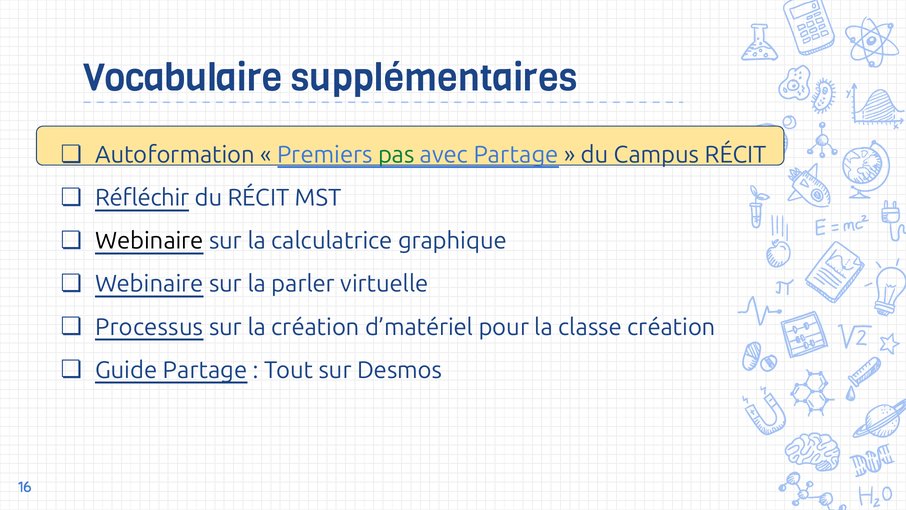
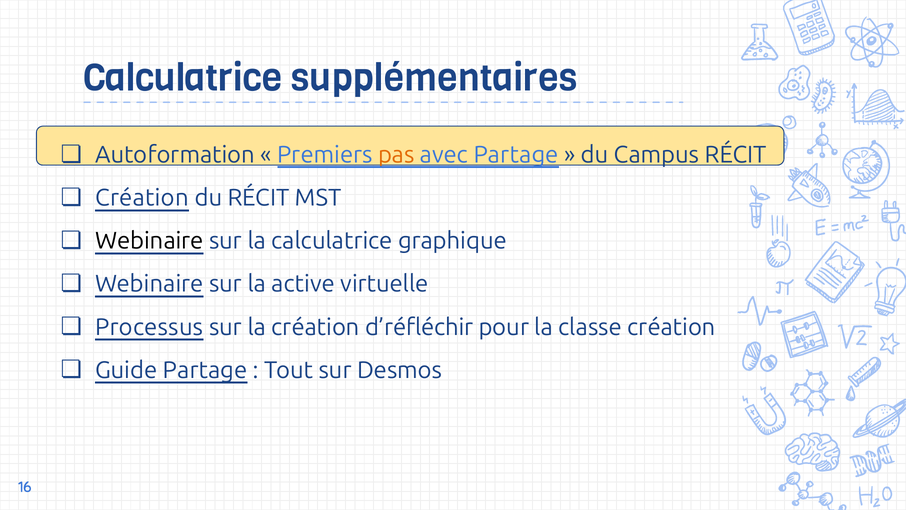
Vocabulaire: Vocabulaire -> Calculatrice (183, 78)
pas colour: green -> orange (396, 155)
Réfléchir: Réfléchir -> Création (142, 198)
parler: parler -> active (303, 284)
d’matériel: d’matériel -> d’réfléchir (419, 327)
